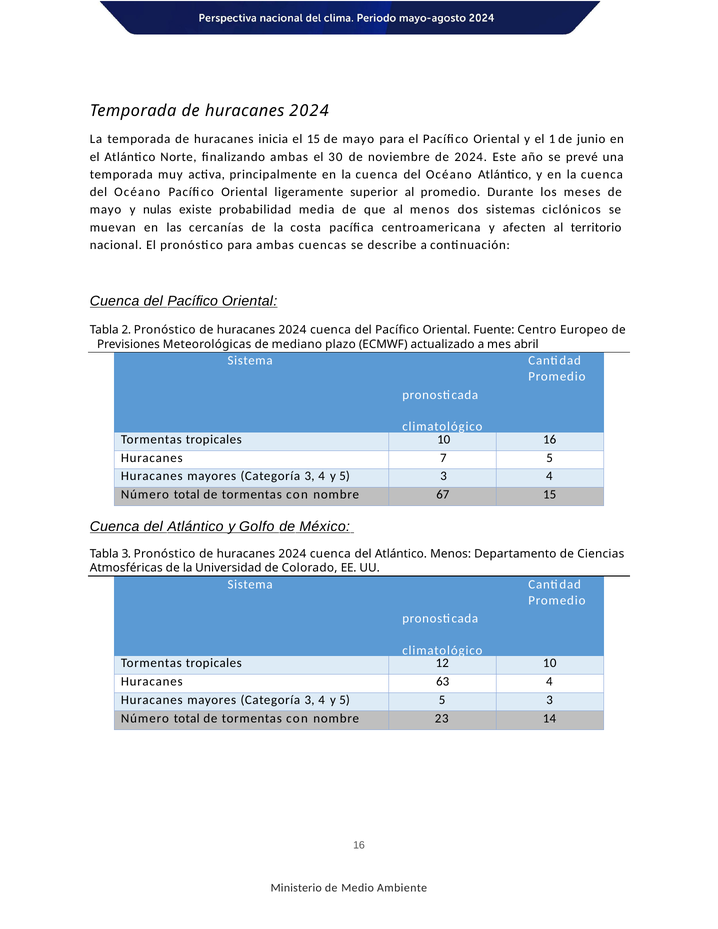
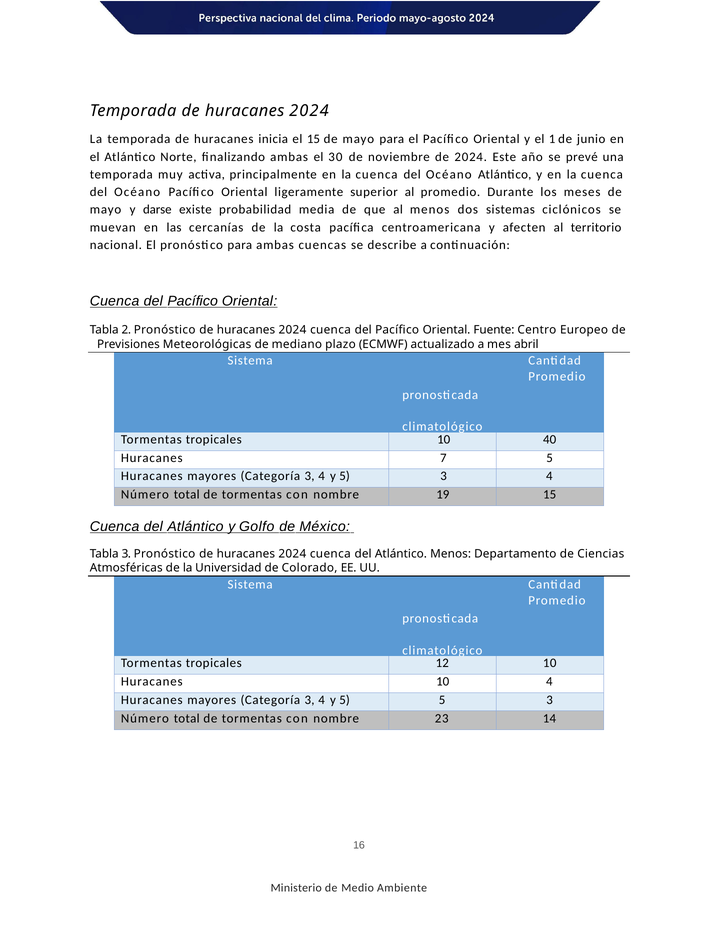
nulas: nulas -> darse (157, 210)
10 16: 16 -> 40 (550, 440)
67: 67 -> 19 (443, 495)
Huracanes 63: 63 -> 10 (443, 682)
